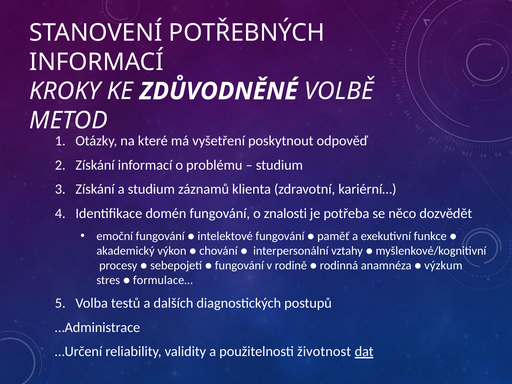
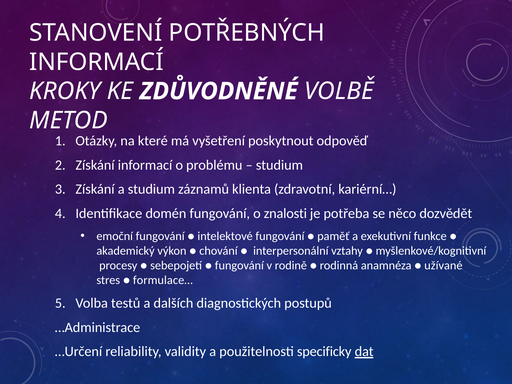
výzkum: výzkum -> užívané (443, 265)
životnost: životnost -> specificky (324, 351)
